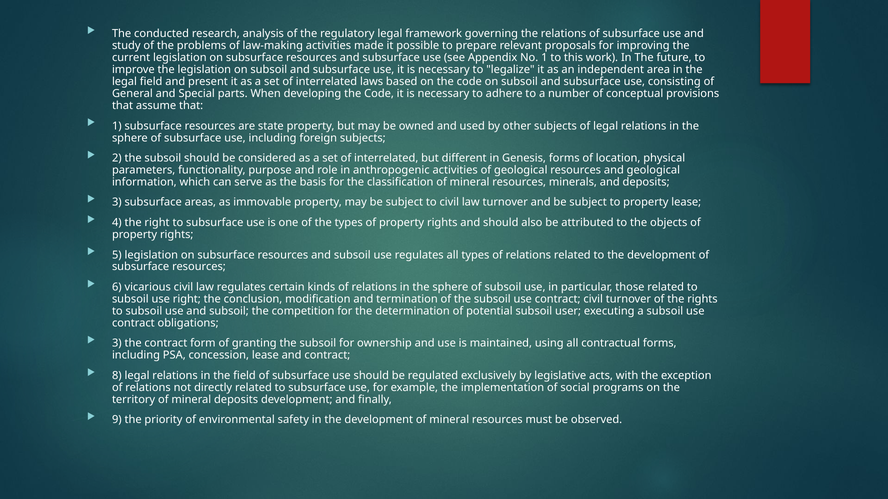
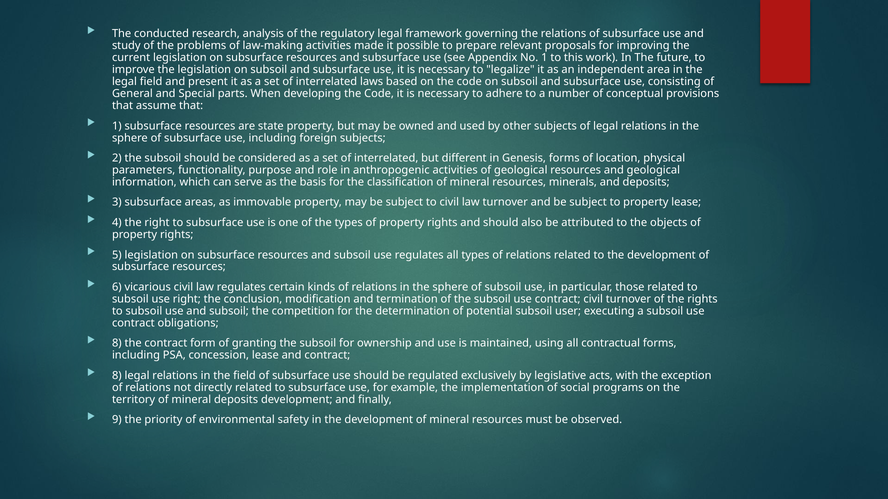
3: 3 -> 8 (117, 344)
